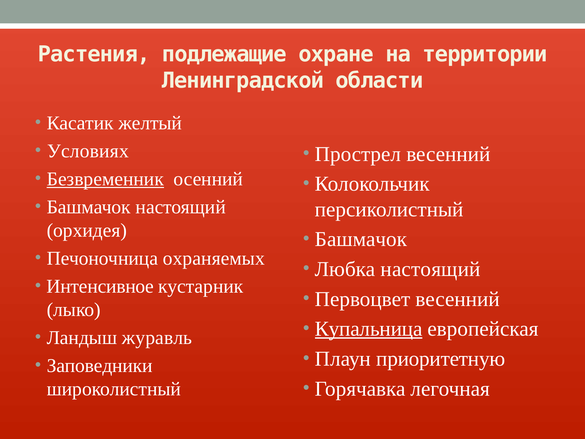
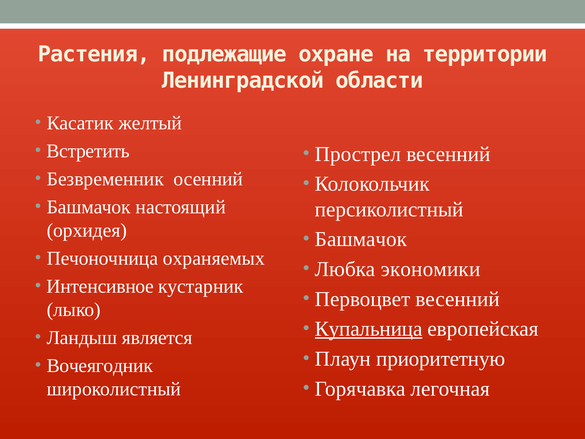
Условиях: Условиях -> Встретить (88, 151)
Безвременник underline: present -> none (105, 179)
Любка настоящий: настоящий -> экономики (431, 269)
журавль: журавль -> является (157, 338)
Заповедники: Заповедники -> Вочеягодник (100, 366)
